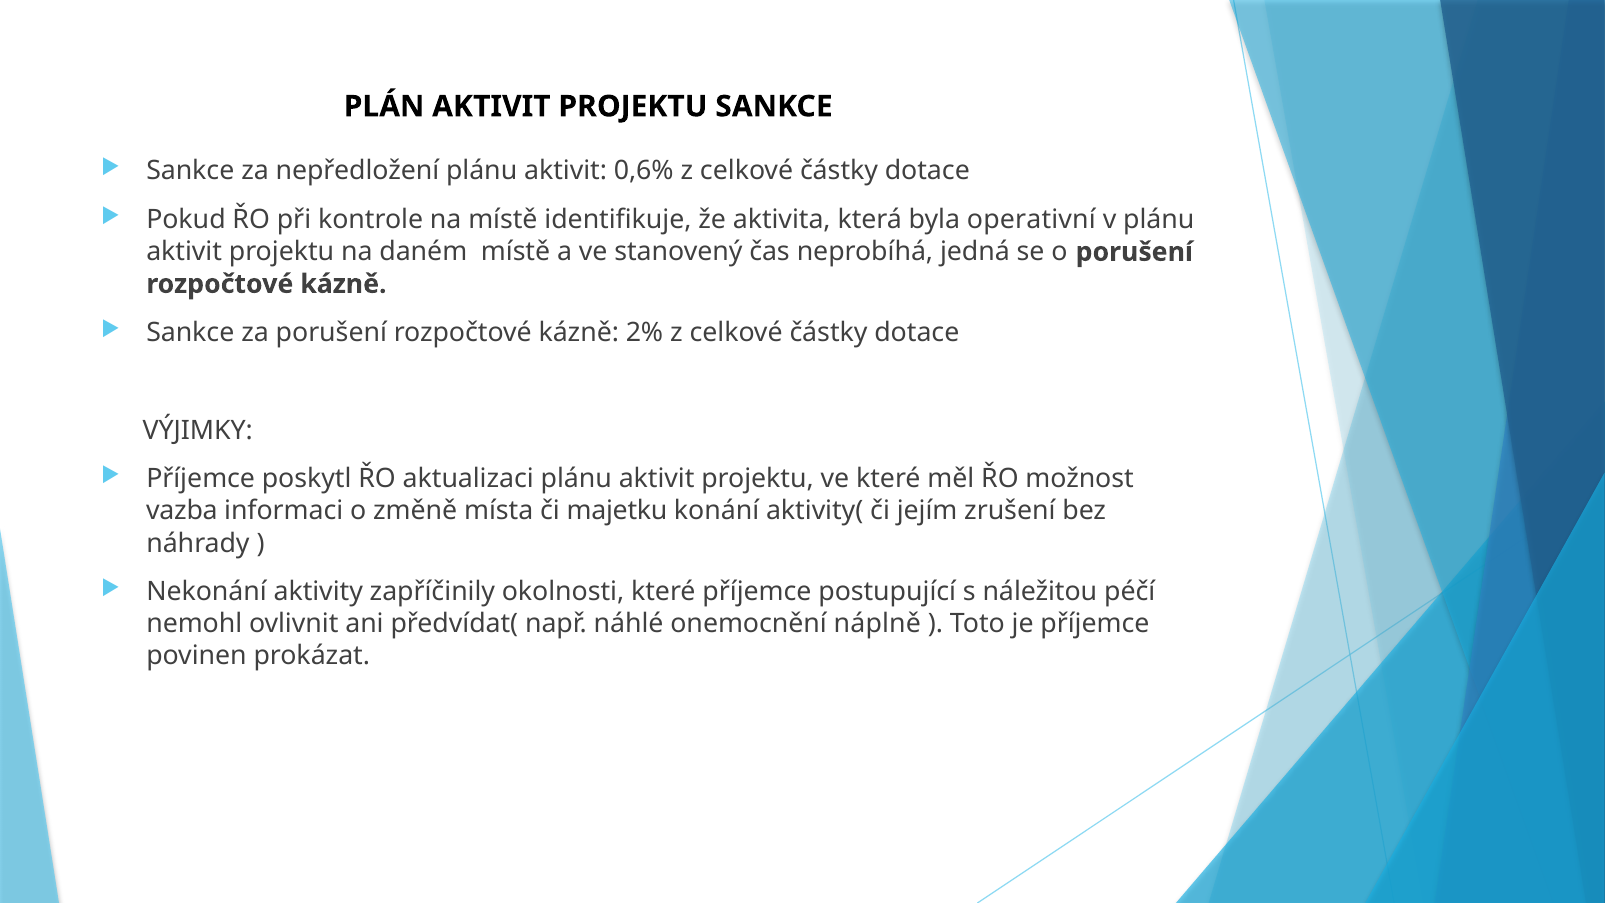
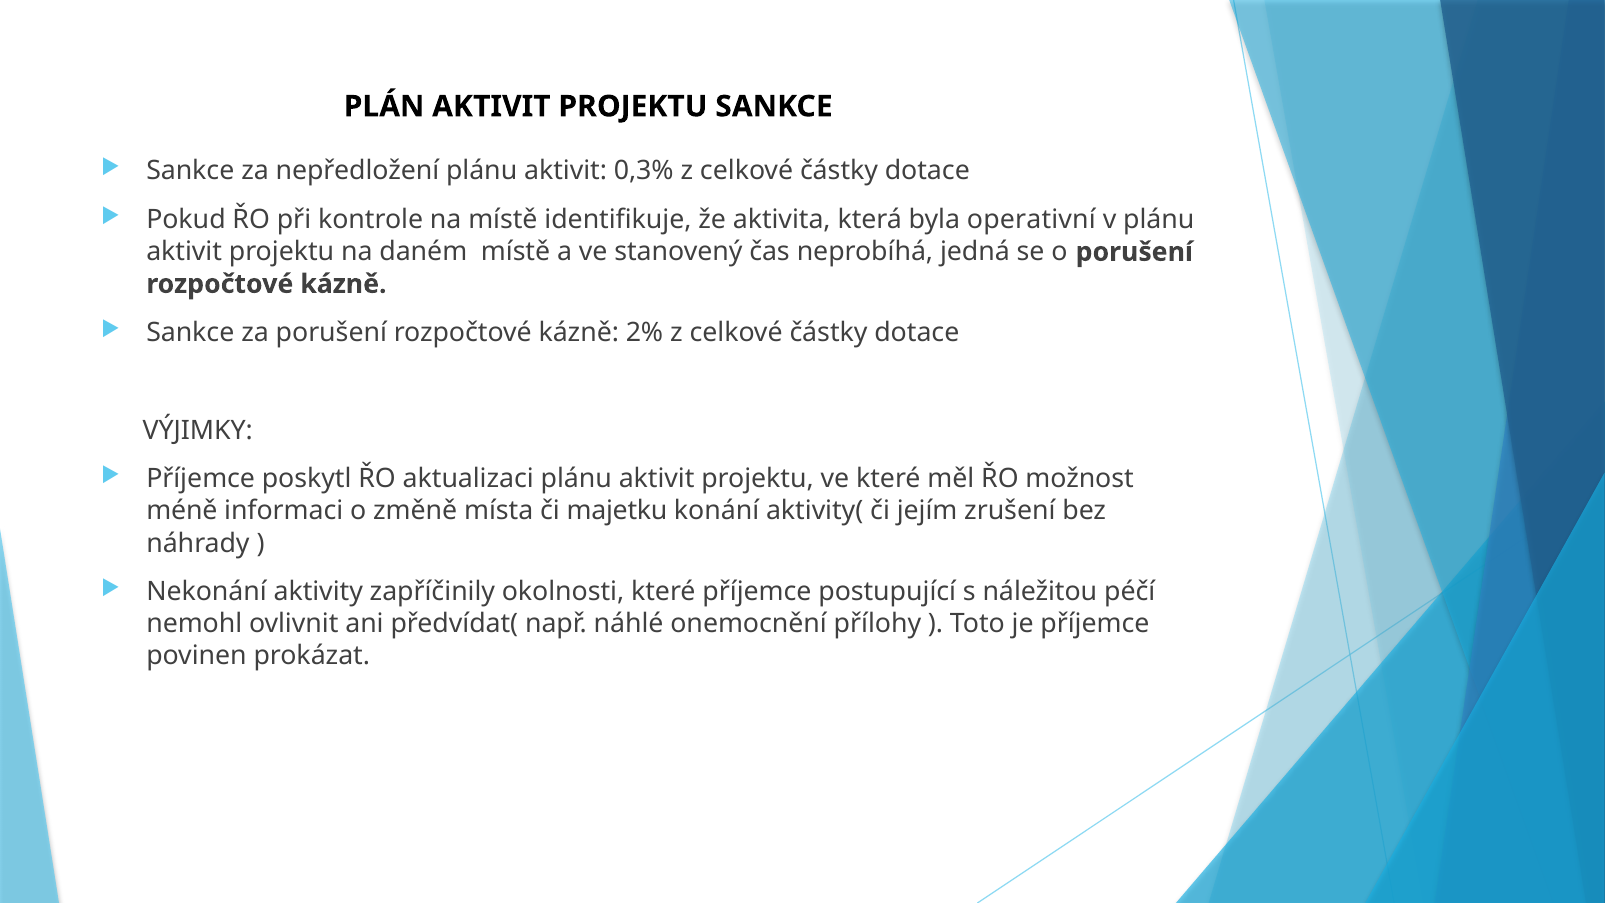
0,6%: 0,6% -> 0,3% (644, 171)
vazba: vazba -> méně (182, 511)
náplně: náplně -> přílohy (877, 624)
